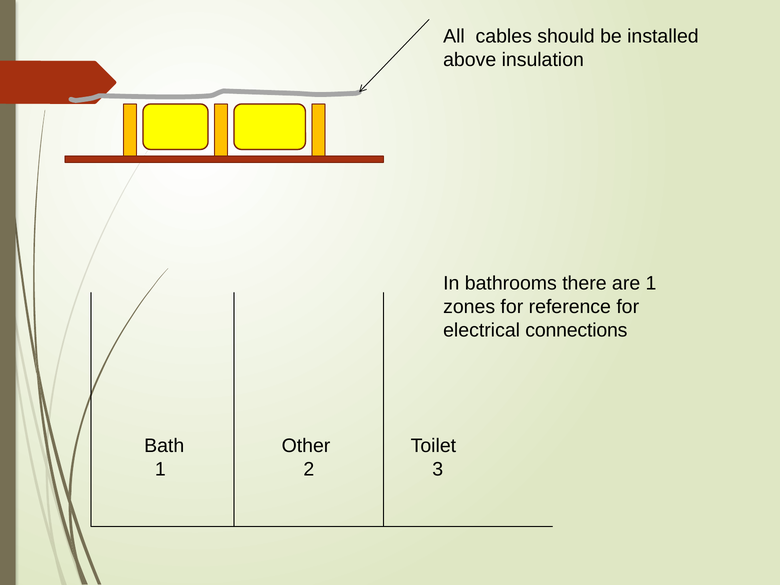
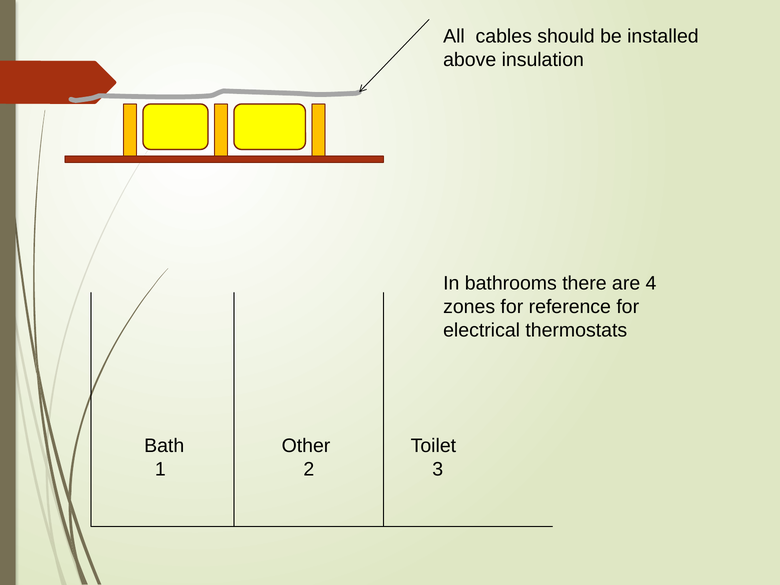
are 1: 1 -> 4 (651, 283)
connections: connections -> thermostats (576, 330)
